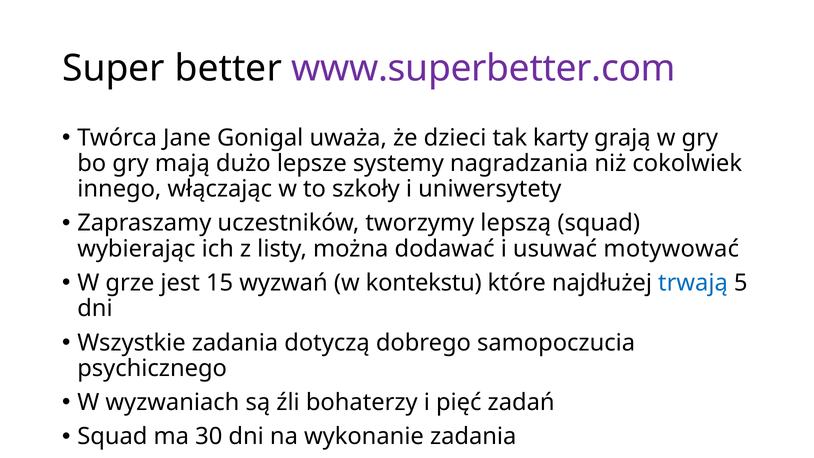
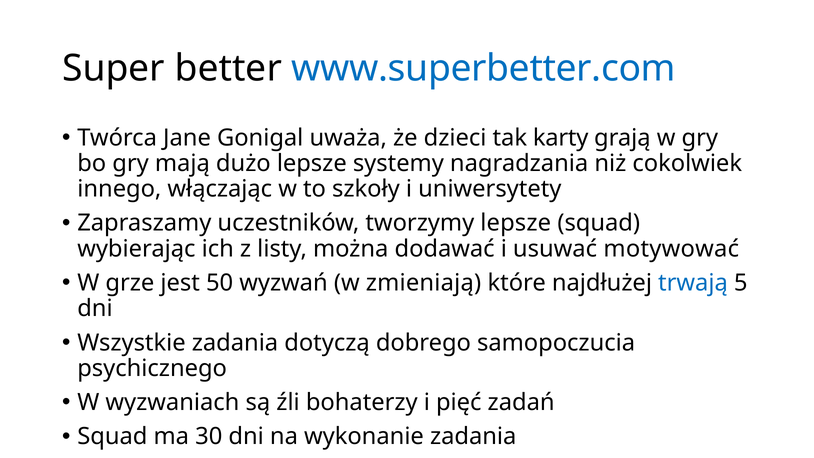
www.superbetter.com colour: purple -> blue (484, 68)
tworzymy lepszą: lepszą -> lepsze (516, 223)
15: 15 -> 50 (220, 283)
kontekstu: kontekstu -> zmieniają (423, 283)
